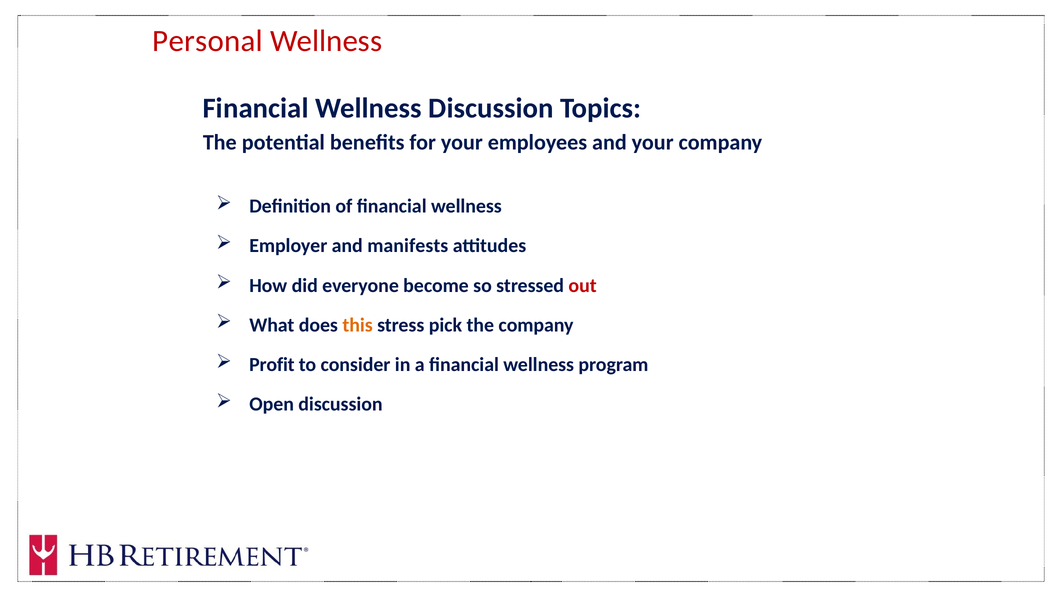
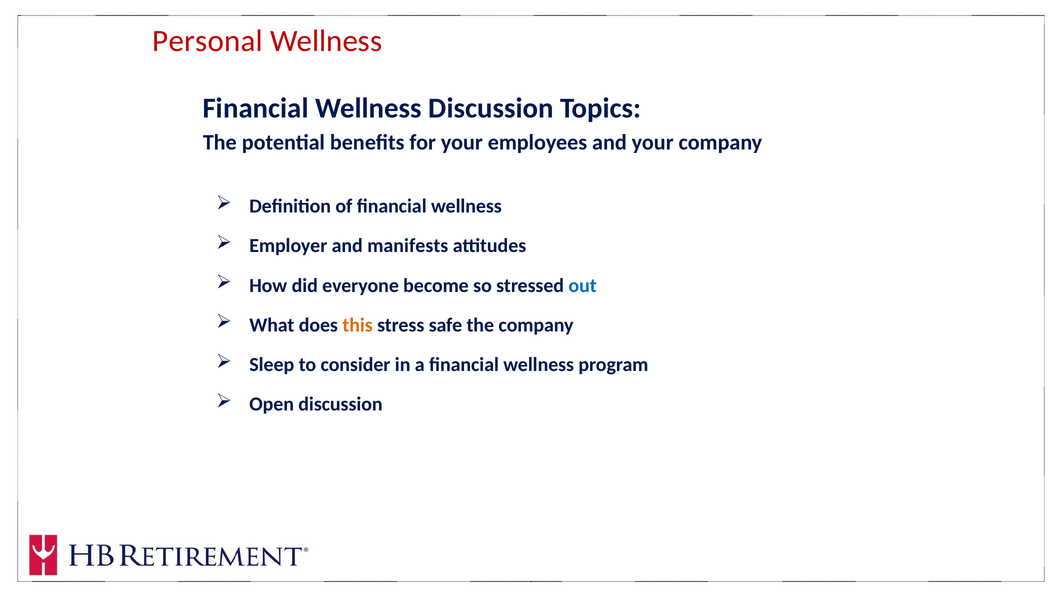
out colour: red -> blue (583, 286)
pick: pick -> safe (445, 325)
Profit: Profit -> Sleep (272, 365)
